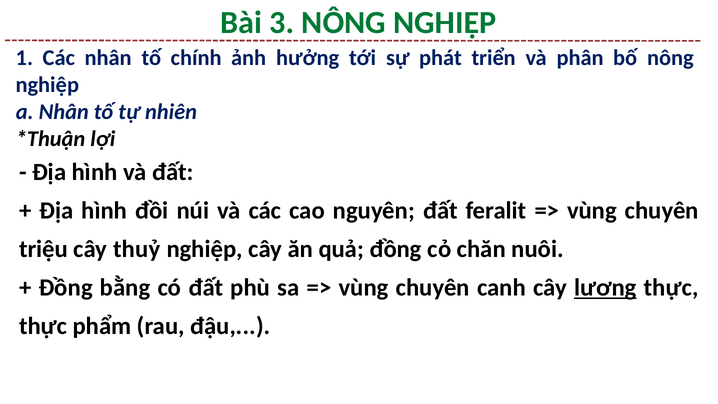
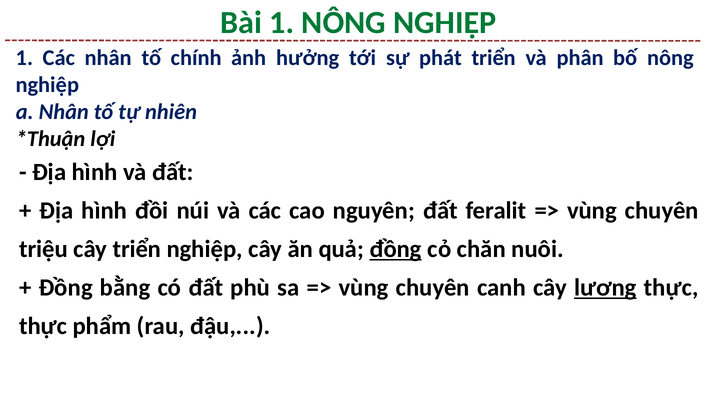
Bài 3: 3 -> 1 (282, 23)
cây thuỷ: thuỷ -> triển (137, 249)
đồng underline: none -> present (396, 249)
